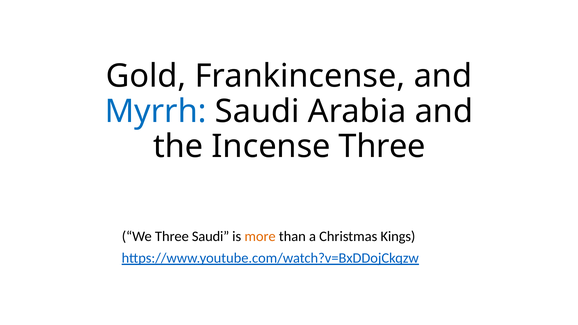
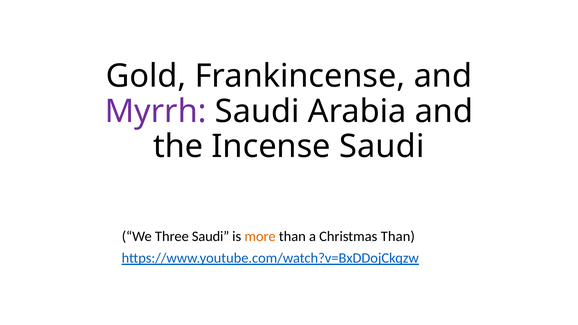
Myrrh colour: blue -> purple (156, 111)
Incense Three: Three -> Saudi (382, 146)
Christmas Kings: Kings -> Than (398, 236)
